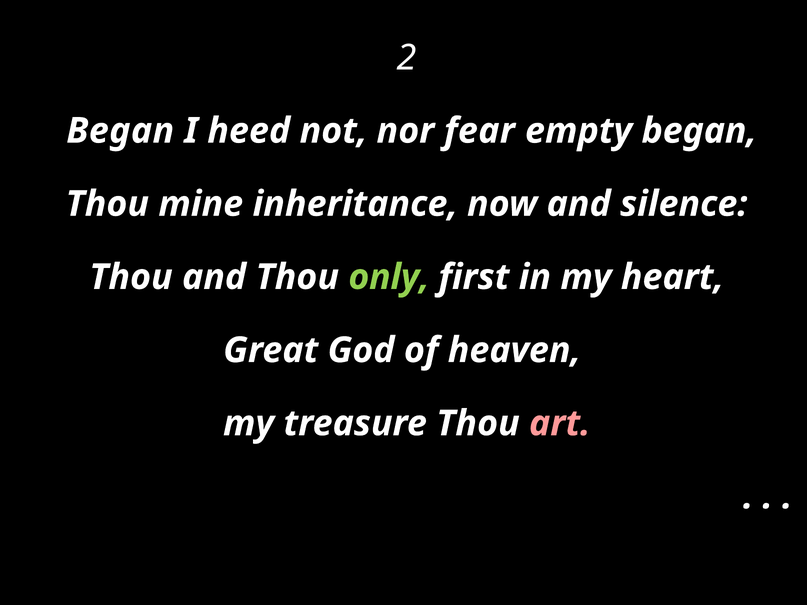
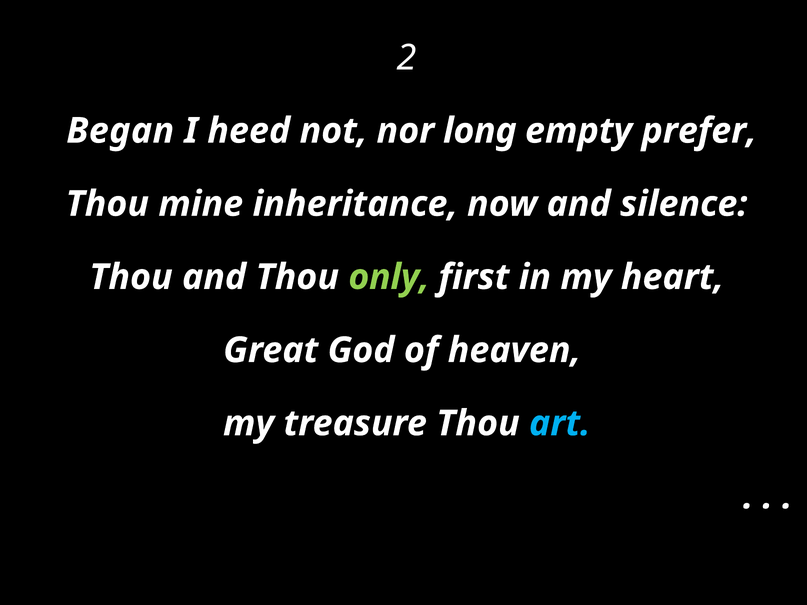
fear: fear -> long (480, 131)
empty began: began -> prefer (699, 131)
art colour: pink -> light blue (560, 424)
